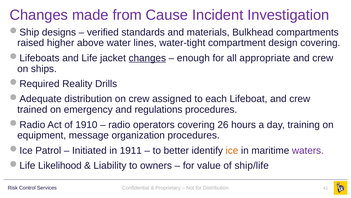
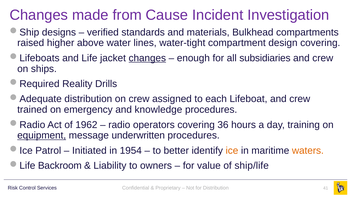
appropriate: appropriate -> subsidiaries (265, 58)
regulations: regulations -> knowledge (158, 109)
1910: 1910 -> 1962 (86, 124)
26: 26 -> 36 (223, 124)
equipment underline: none -> present (42, 135)
organization: organization -> underwritten (138, 135)
1911: 1911 -> 1954 (131, 150)
waters colour: purple -> orange (308, 150)
Likelihood: Likelihood -> Backroom (60, 165)
